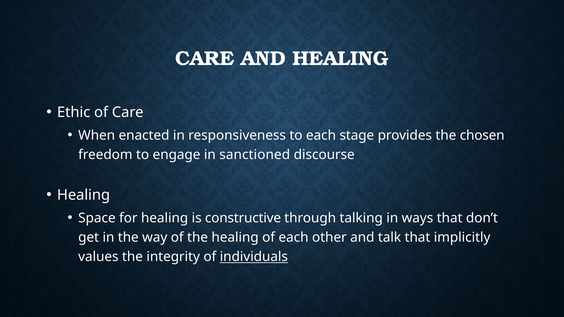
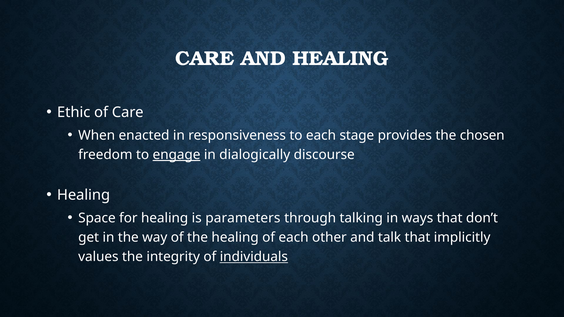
engage underline: none -> present (177, 155)
sanctioned: sanctioned -> dialogically (255, 155)
constructive: constructive -> parameters (243, 218)
